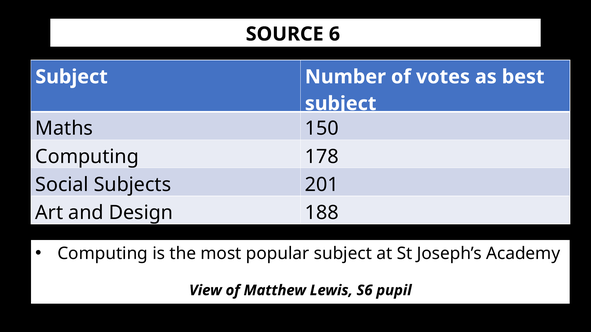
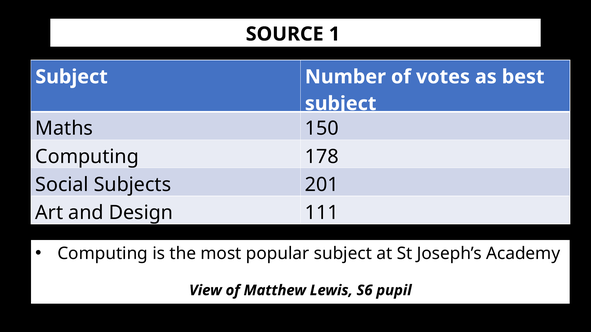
6: 6 -> 1 (334, 34)
188: 188 -> 111 (322, 213)
